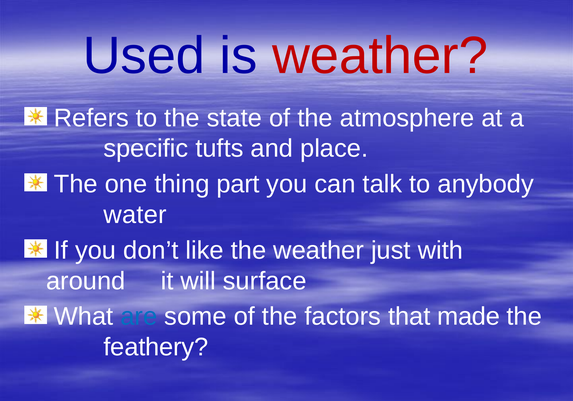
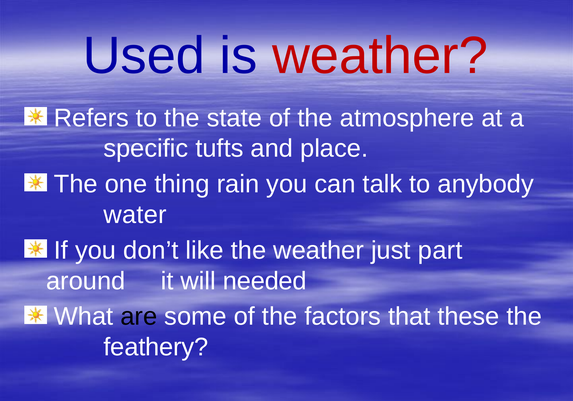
part: part -> rain (238, 184)
with: with -> part (440, 250)
surface: surface -> needed (265, 281)
are colour: blue -> black (139, 317)
made: made -> these (468, 317)
